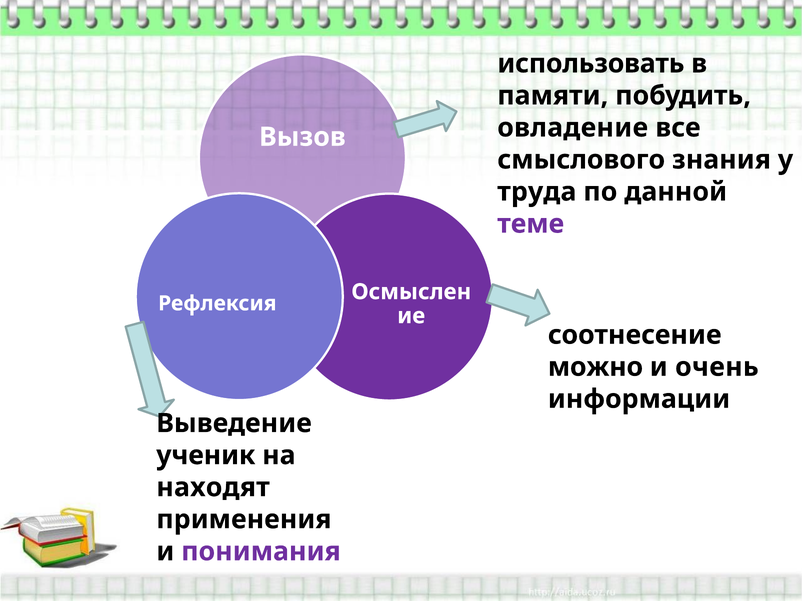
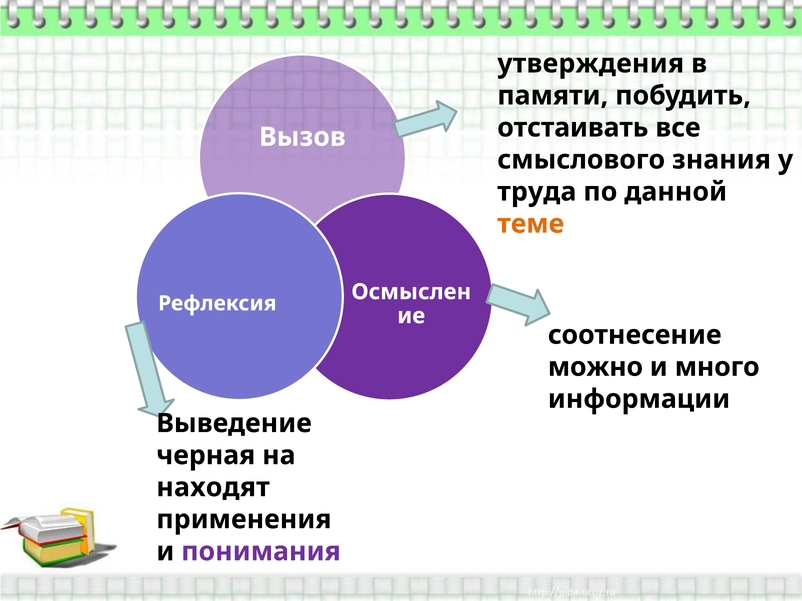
использовать: использовать -> утверждения (591, 64)
овладение: овладение -> отстаивать (573, 128)
теме colour: purple -> orange (531, 224)
очень: очень -> много (717, 367)
ученик: ученик -> черная (206, 456)
